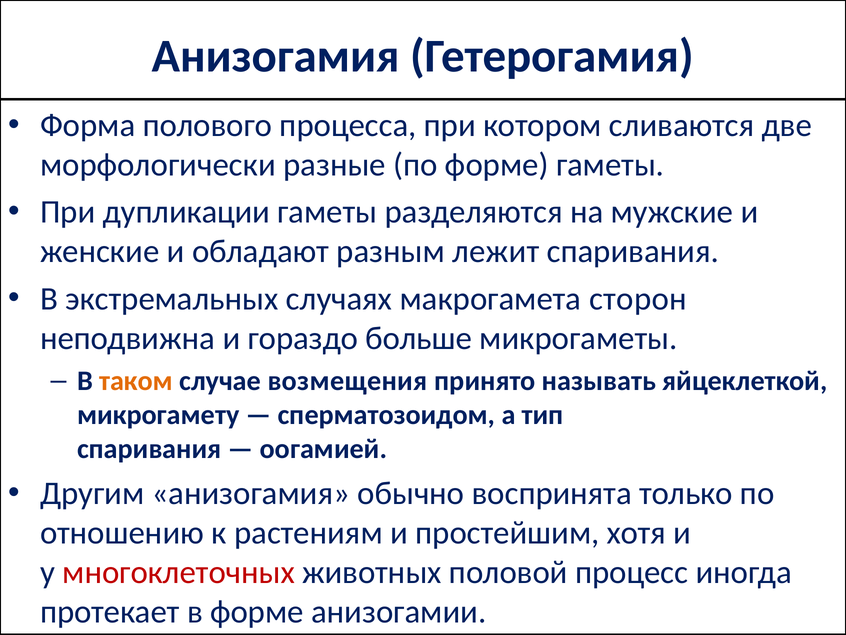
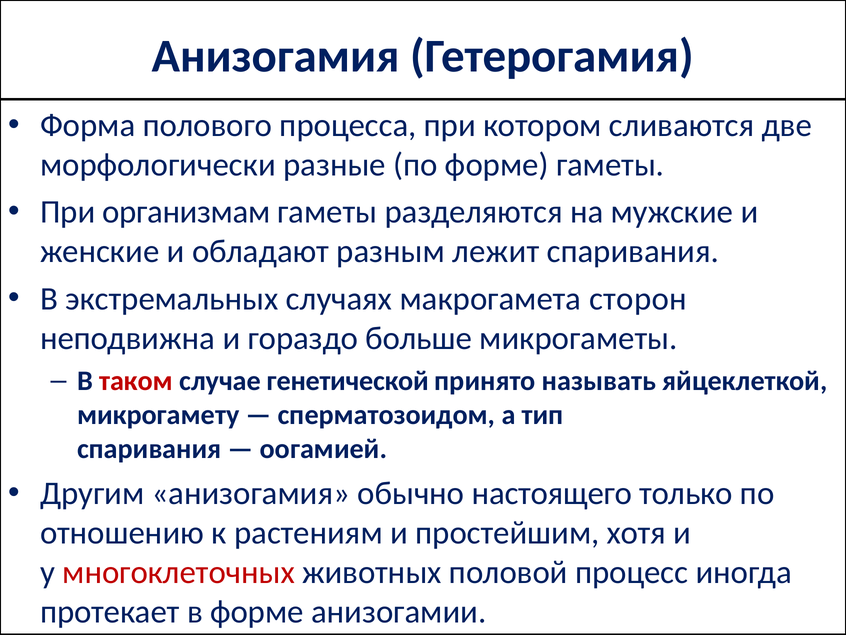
дупликации: дупликации -> организмам (186, 212)
таком colour: orange -> red (136, 381)
возмещения: возмещения -> генетической (348, 381)
воспринята: воспринята -> настоящего (552, 493)
